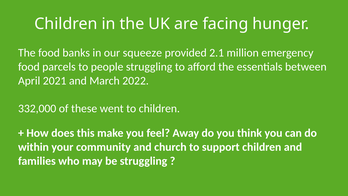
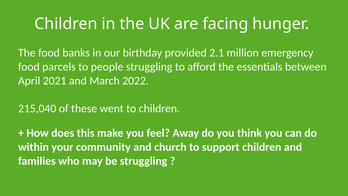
squeeze: squeeze -> birthday (142, 53)
332,000: 332,000 -> 215,040 (37, 109)
